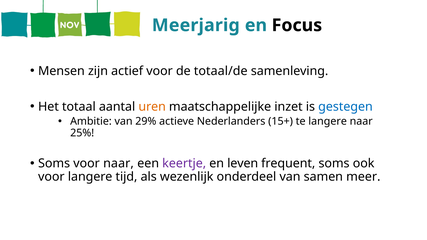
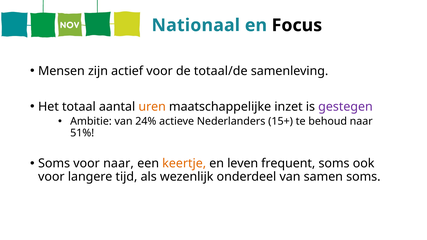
Meerjarig: Meerjarig -> Nationaal (196, 25)
gestegen colour: blue -> purple (345, 107)
29%: 29% -> 24% (146, 121)
te langere: langere -> behoud (328, 121)
25%: 25% -> 51% (82, 133)
keertje colour: purple -> orange (184, 164)
samen meer: meer -> soms (363, 177)
